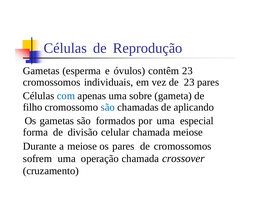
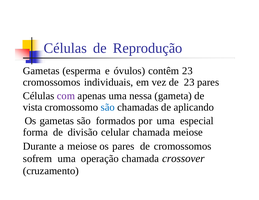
com colour: blue -> purple (66, 96)
sobre: sobre -> nessa (141, 96)
filho: filho -> vista (33, 107)
